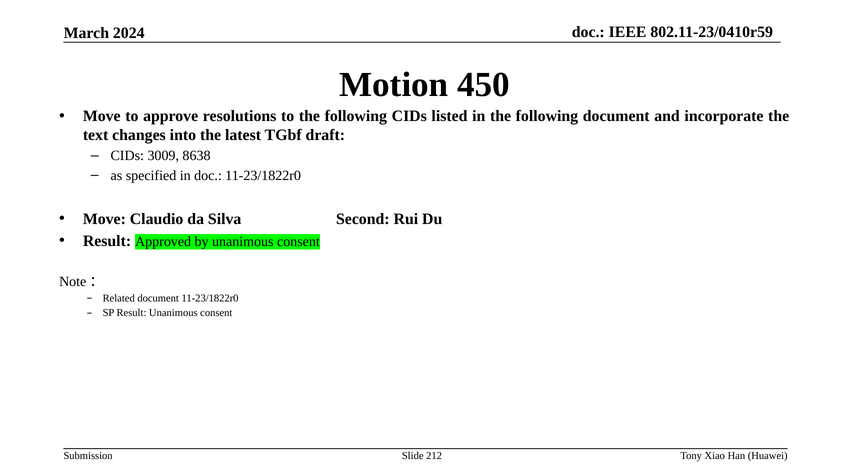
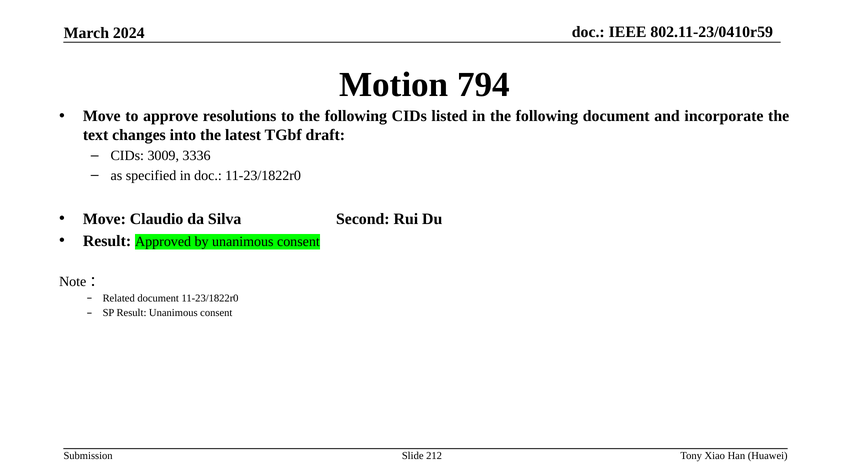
450: 450 -> 794 (484, 85)
8638: 8638 -> 3336 (197, 156)
